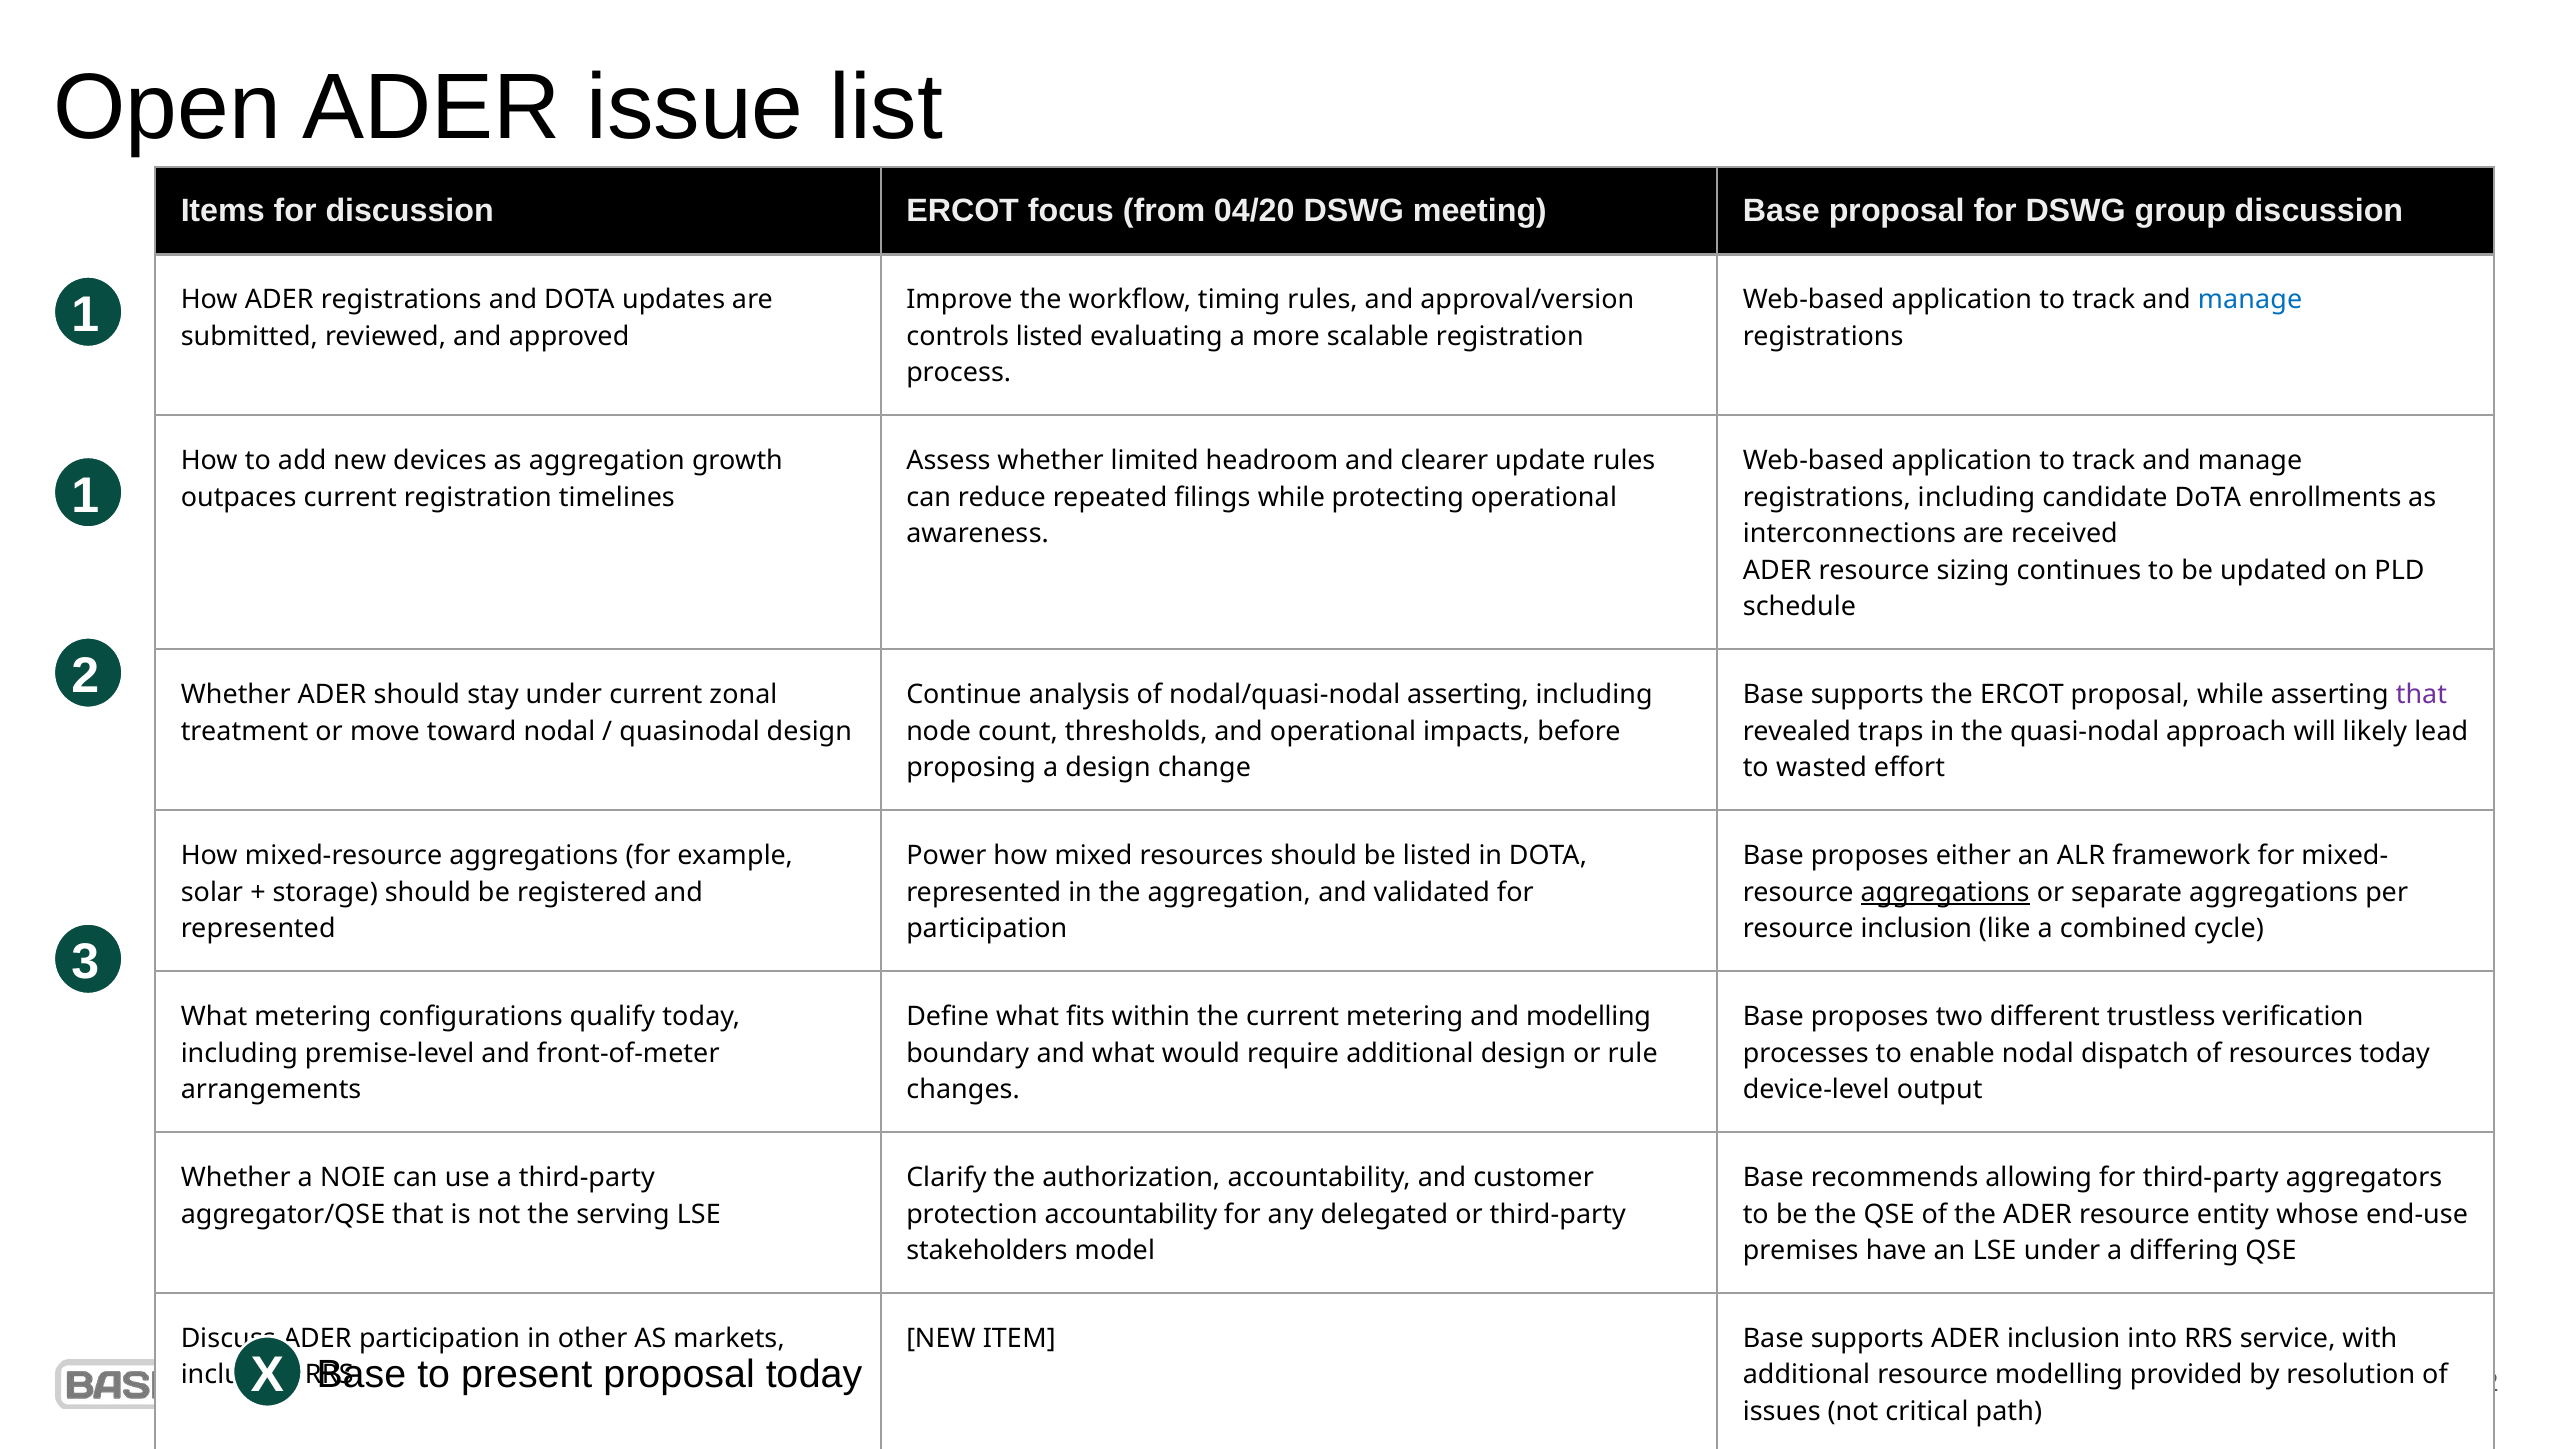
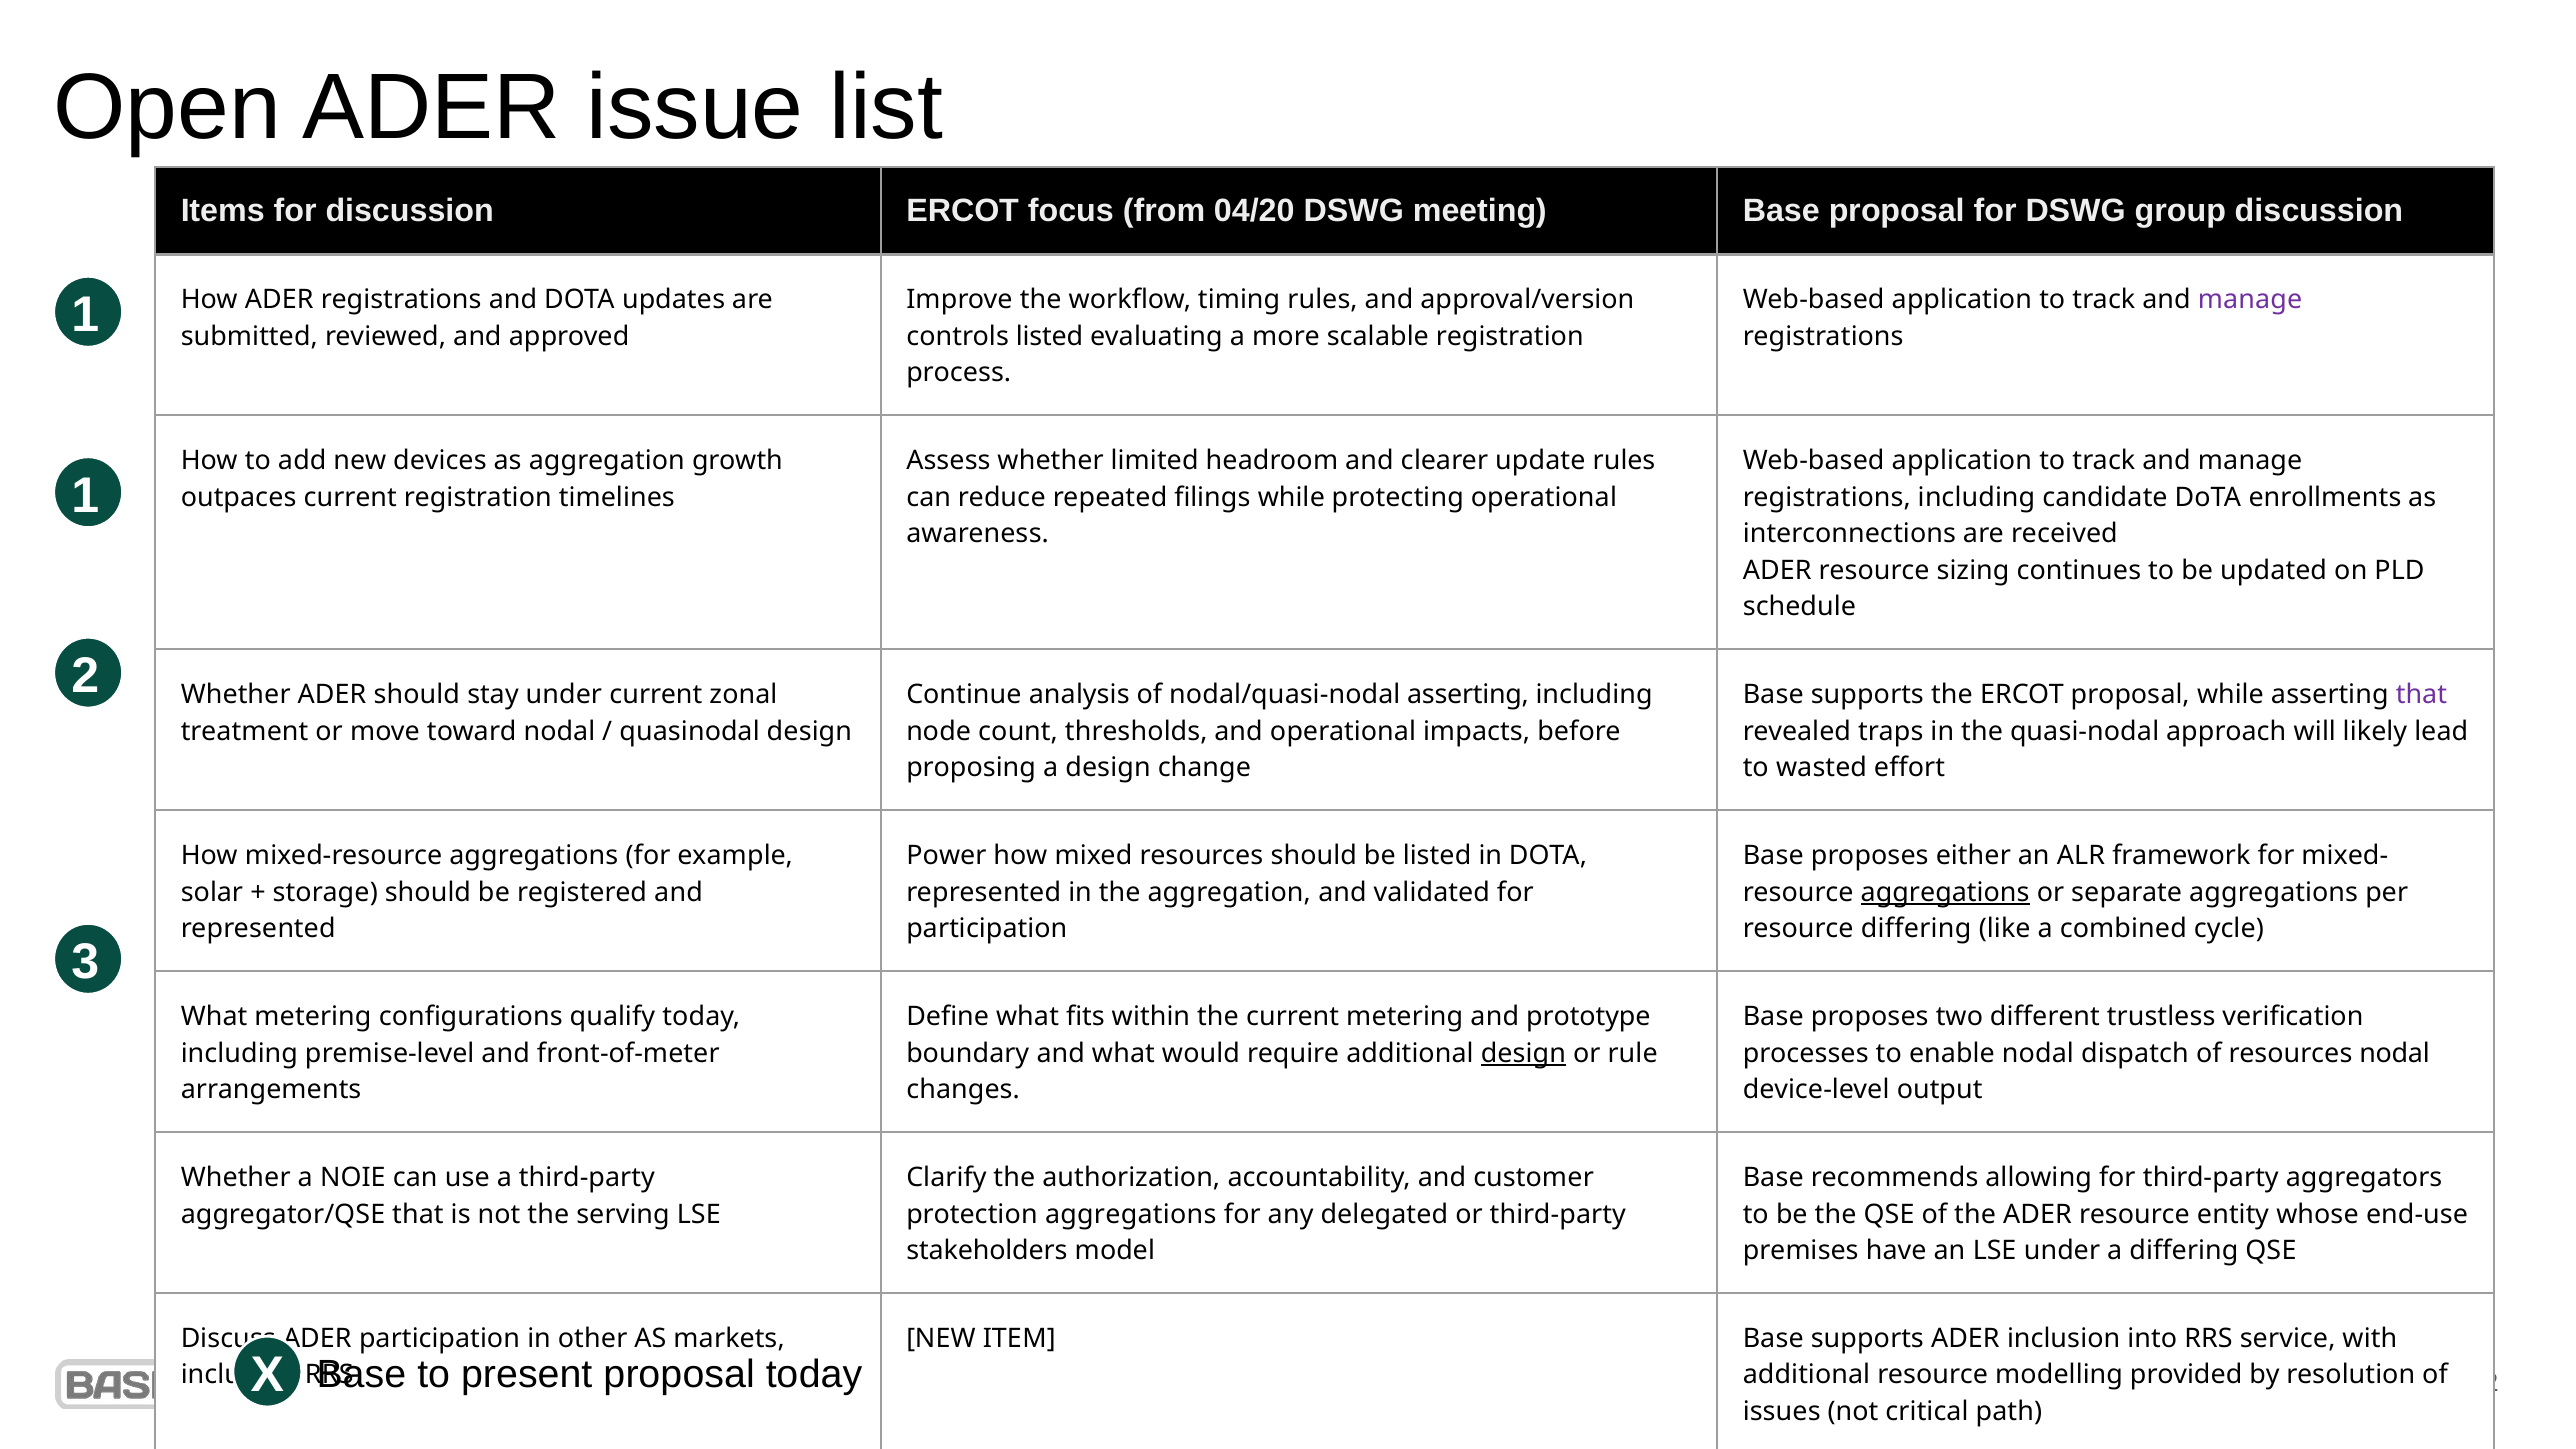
manage colour: blue -> purple (2250, 300)
resource inclusion: inclusion -> differing (1916, 929)
and modelling: modelling -> prototype (1588, 1017)
design underline: none -> present (1523, 1053)
resources today: today -> nodal (2395, 1053)
protection accountability: accountability -> aggregations (1131, 1214)
